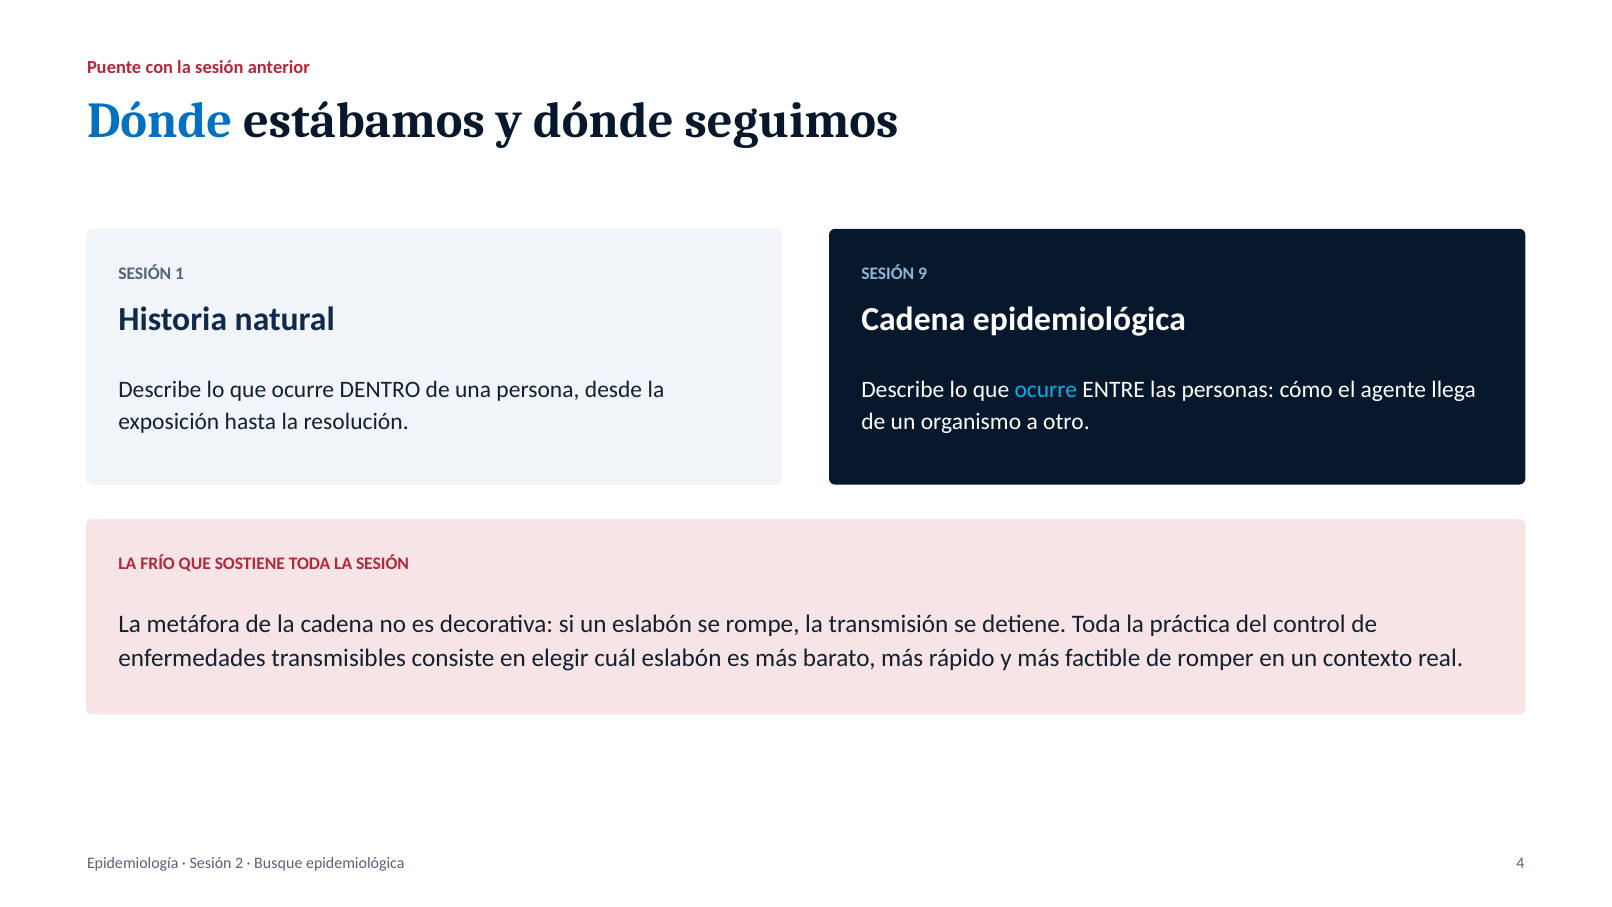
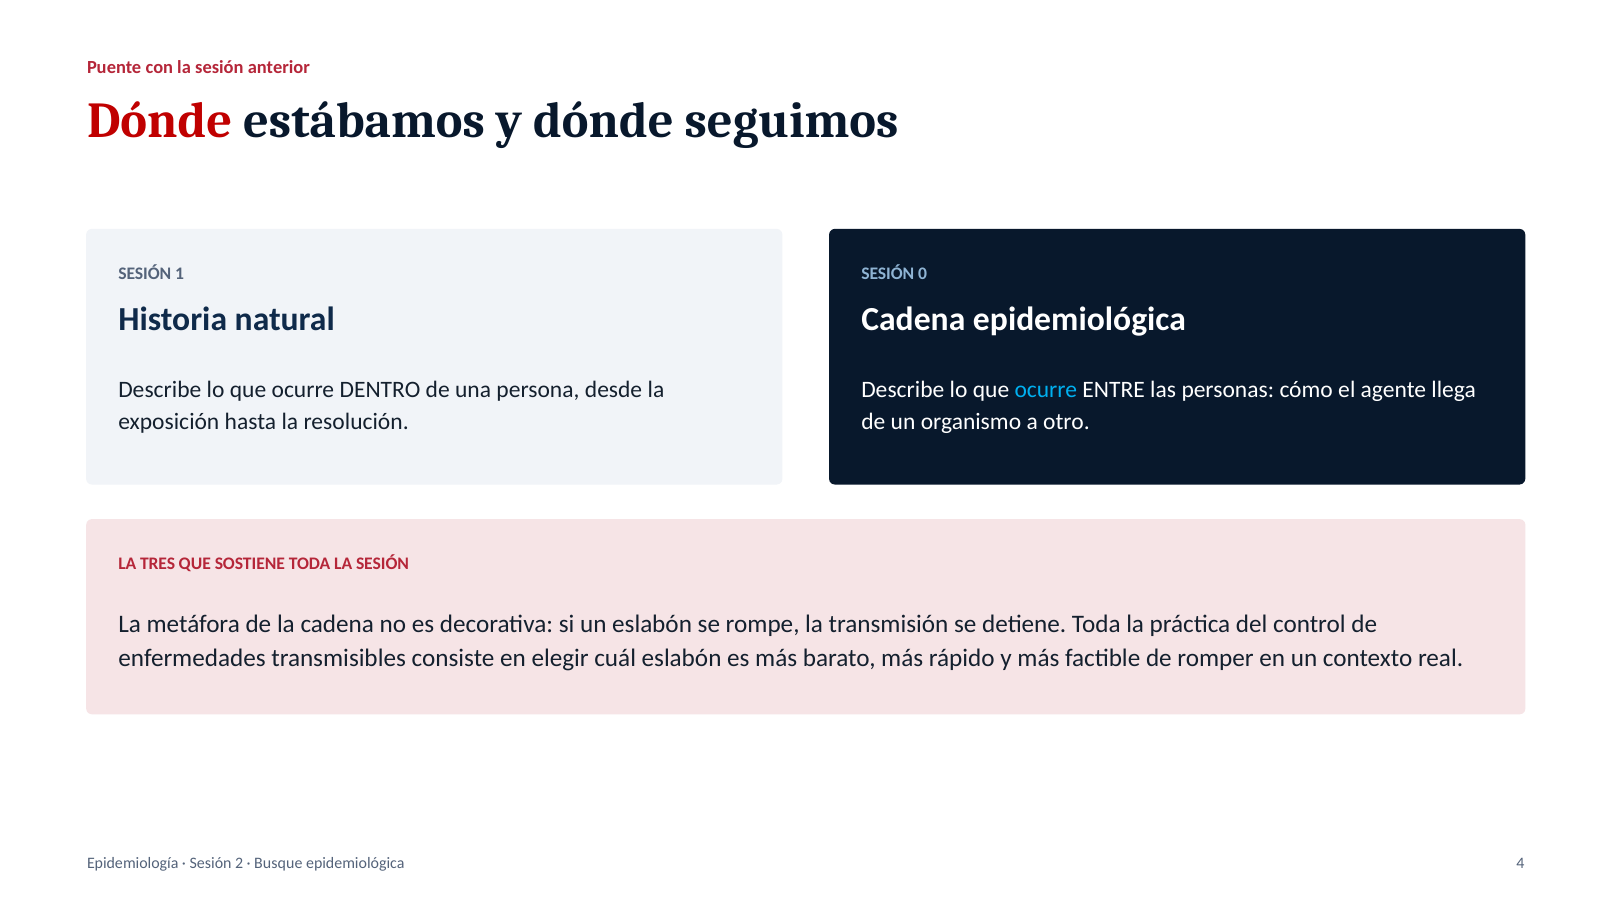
Dónde colour: blue -> red (160, 121)
9: 9 -> 0 (923, 273)
FRÍO: FRÍO -> TRES (158, 563)
